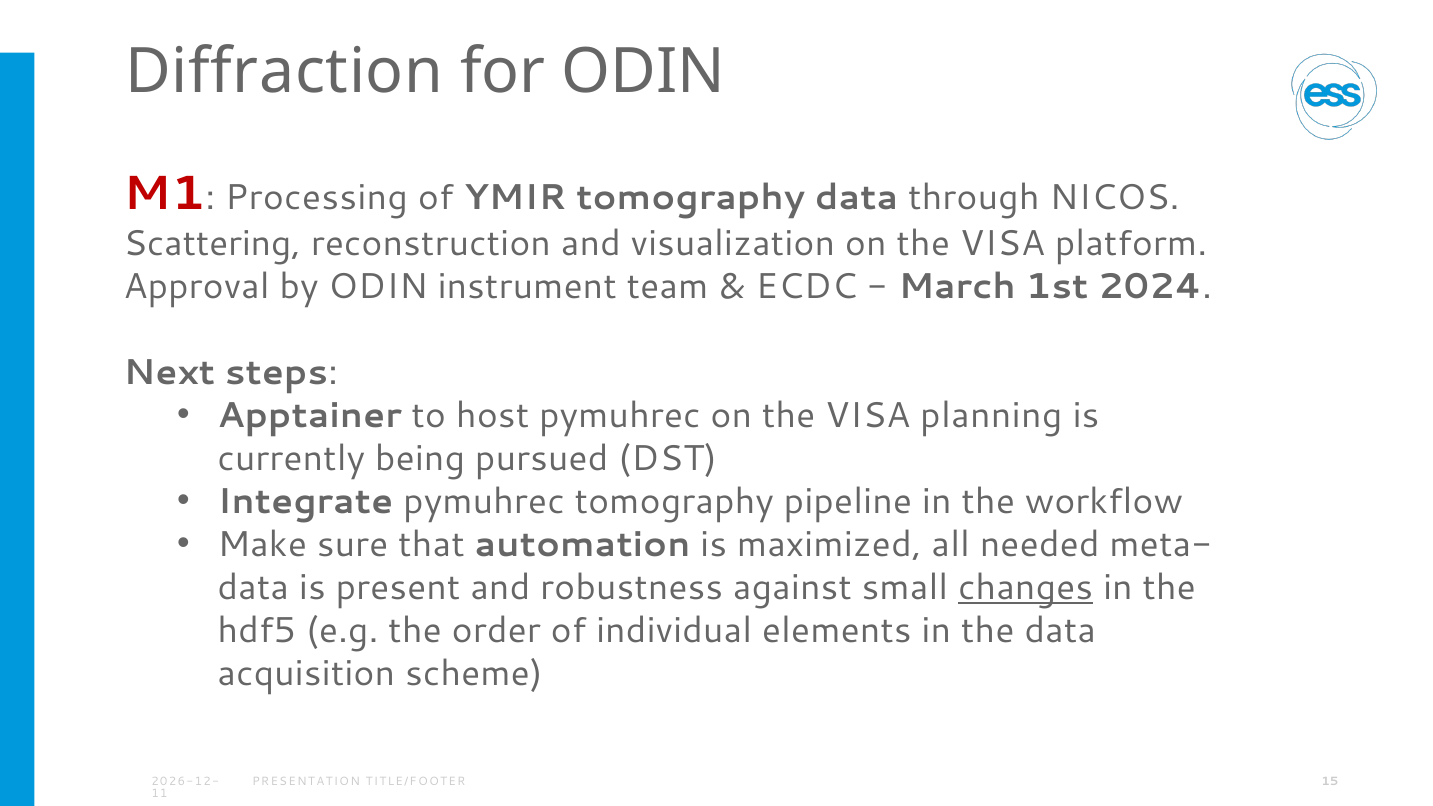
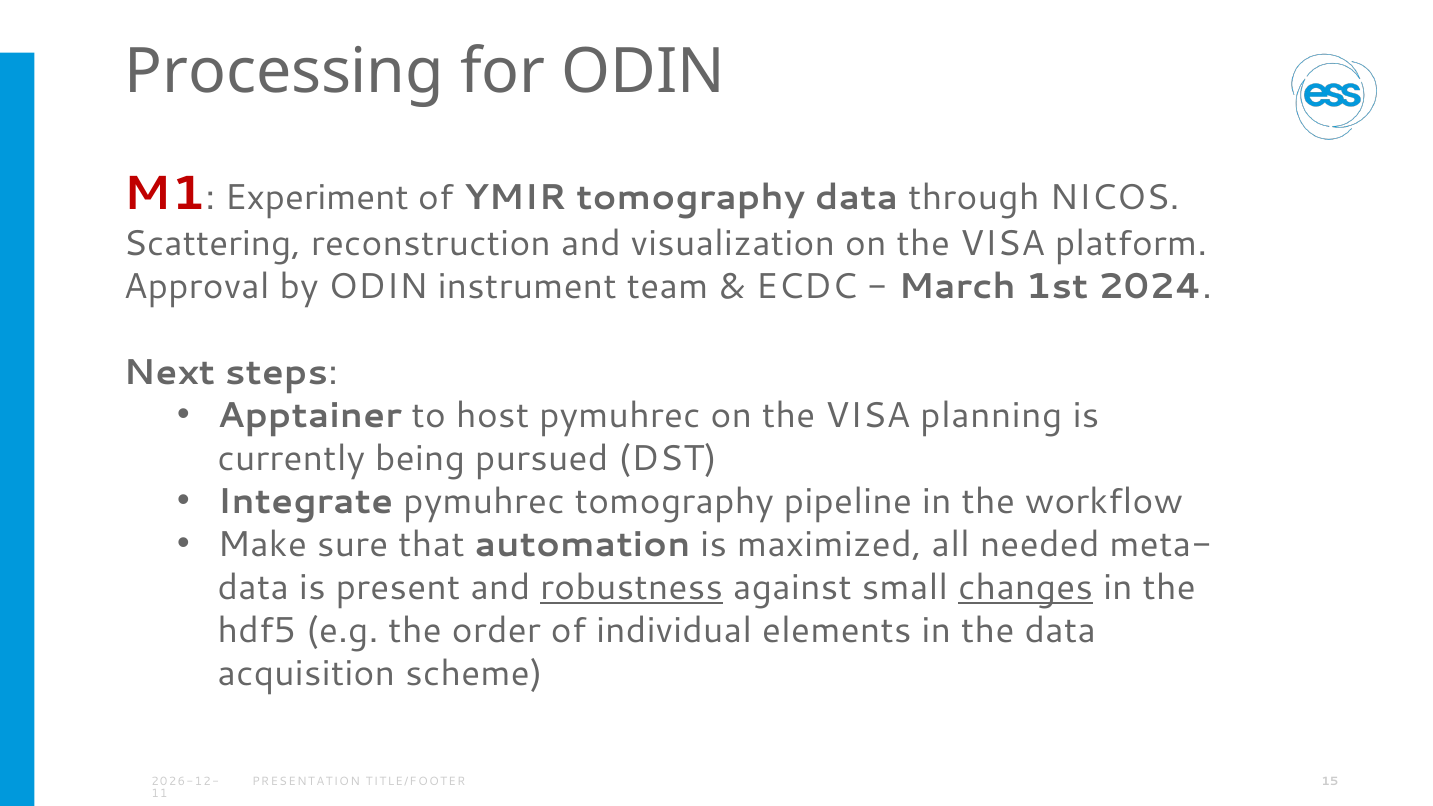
Diffraction: Diffraction -> Processing (285, 72)
Processing: Processing -> Experiment (317, 198)
robustness underline: none -> present (632, 587)
